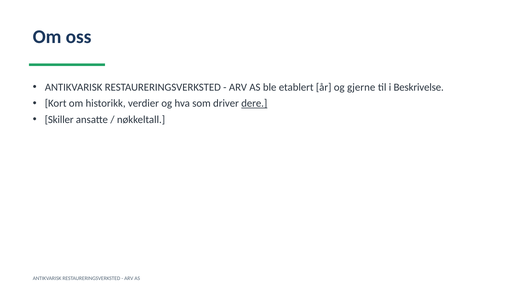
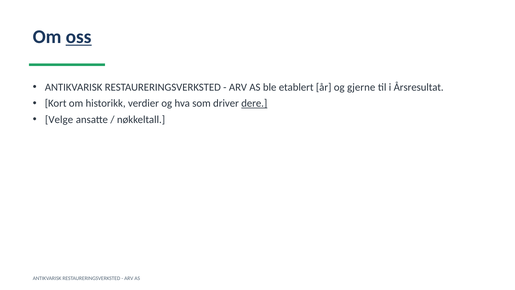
oss underline: none -> present (79, 37)
Beskrivelse: Beskrivelse -> Årsresultat (419, 87)
Skiller: Skiller -> Velge (59, 119)
